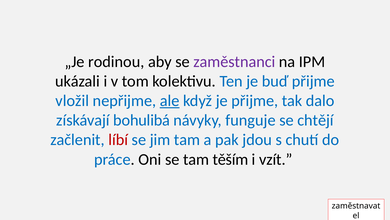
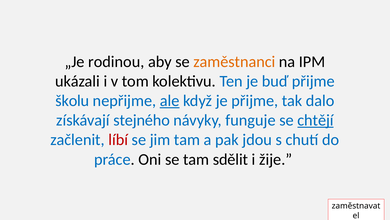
zaměstnanci colour: purple -> orange (234, 61)
vložil: vložil -> školu (72, 100)
bohulibá: bohulibá -> stejného (142, 120)
chtějí underline: none -> present (316, 120)
těším: těším -> sdělit (230, 159)
vzít: vzít -> žije (276, 159)
